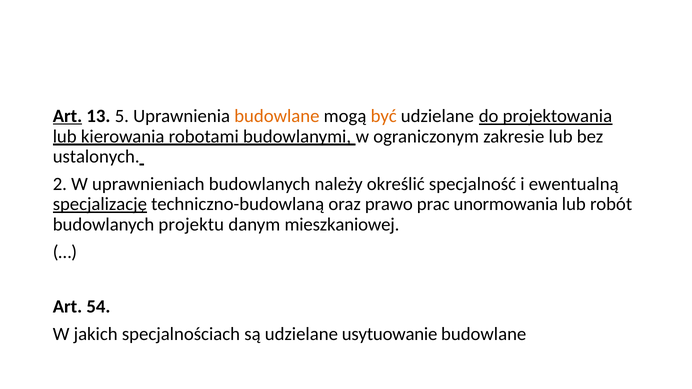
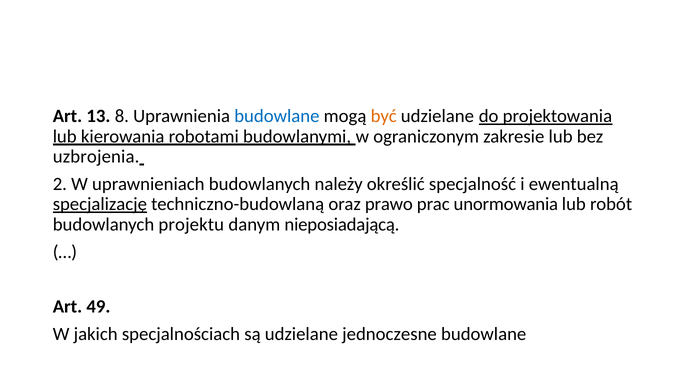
Art underline: present -> none (67, 116)
5: 5 -> 8 (122, 116)
budowlane colour: orange -> blue (277, 116)
ustalonych: ustalonych -> uzbrojenia (96, 157)
mieszkaniowej: mieszkaniowej -> nieposiadającą (342, 225)
54: 54 -> 49 (98, 307)
usytuowanie: usytuowanie -> jednoczesne (389, 334)
